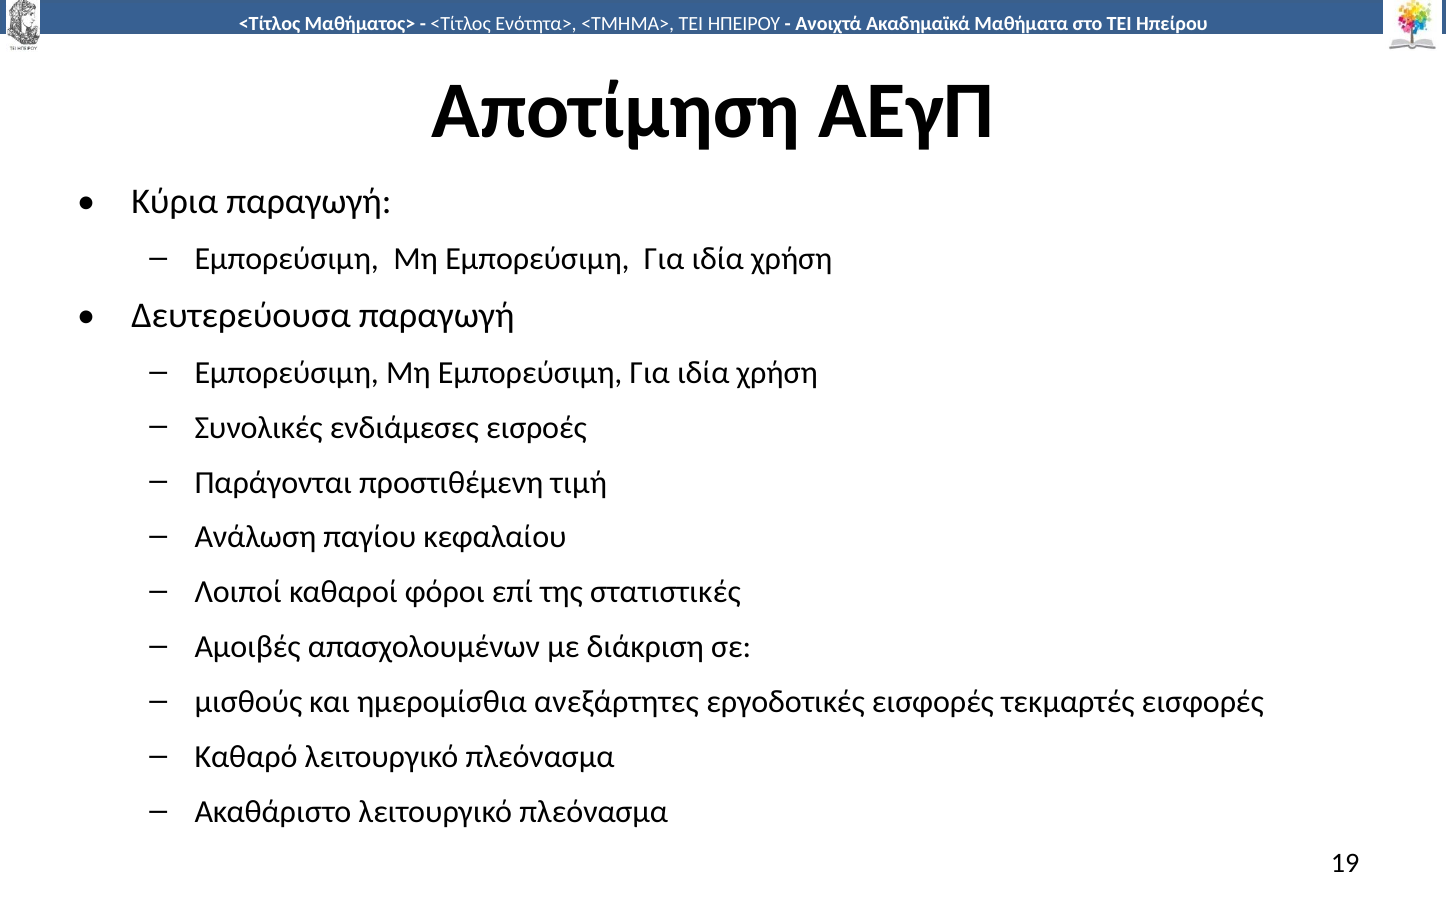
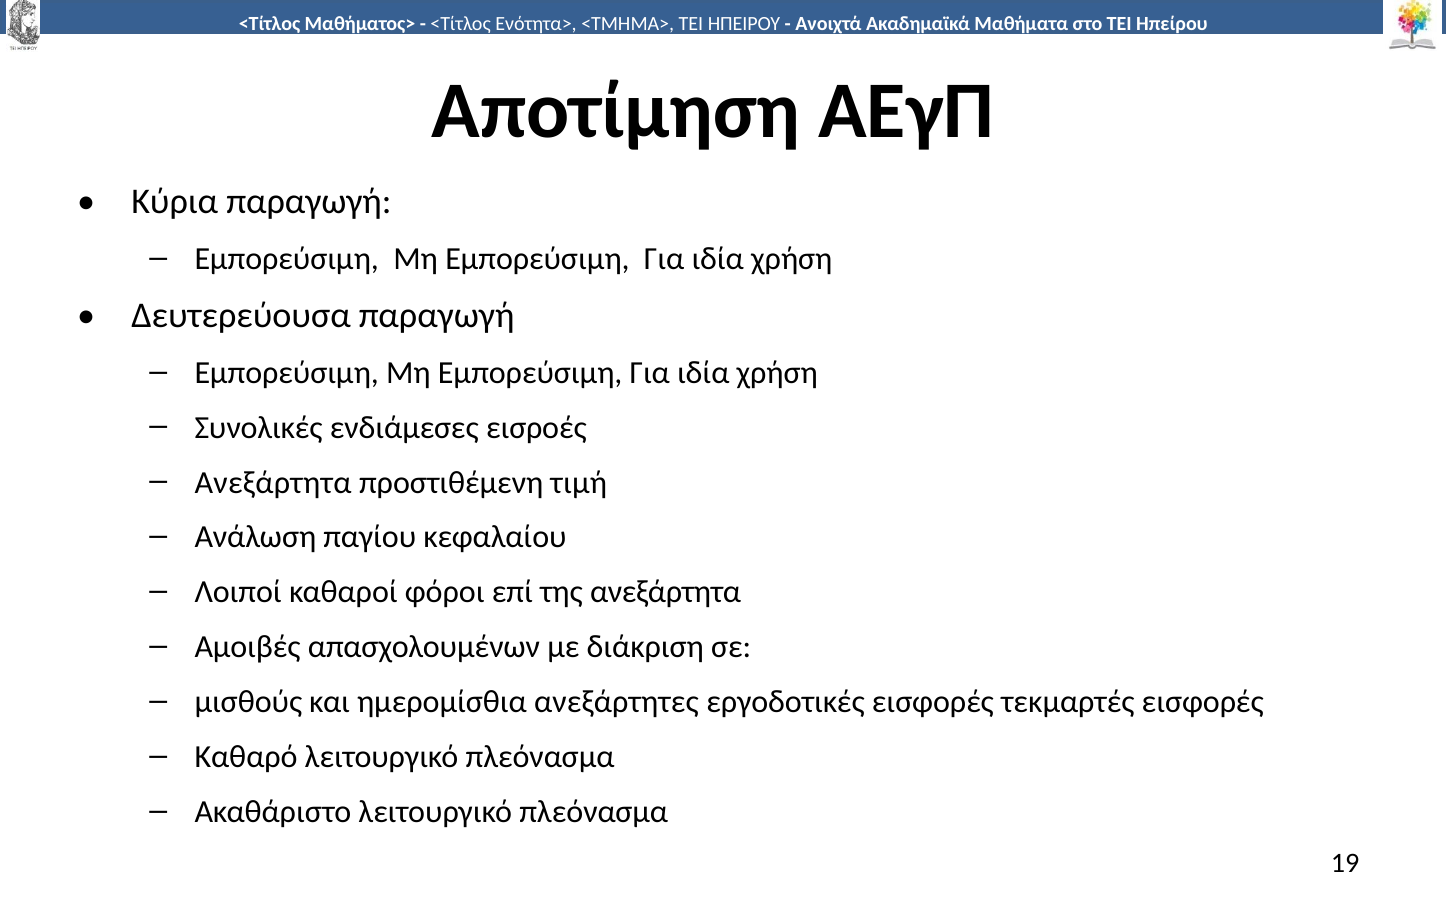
Παράγονται: Παράγονται -> Ανεξάρτητα (273, 482)
της στατιστικές: στατιστικές -> ανεξάρτητα (666, 592)
